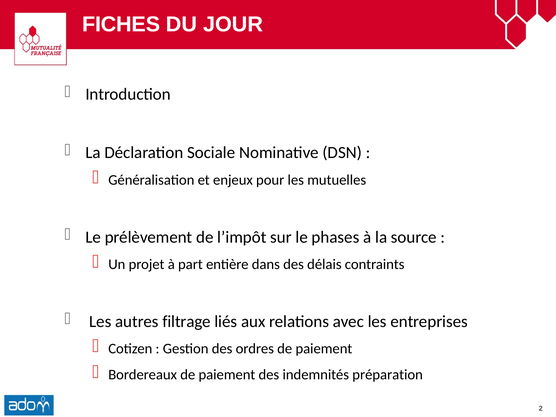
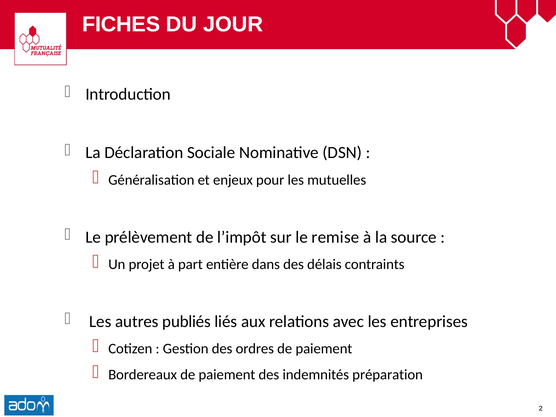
phases: phases -> remise (335, 237)
filtrage: filtrage -> publiés (187, 321)
